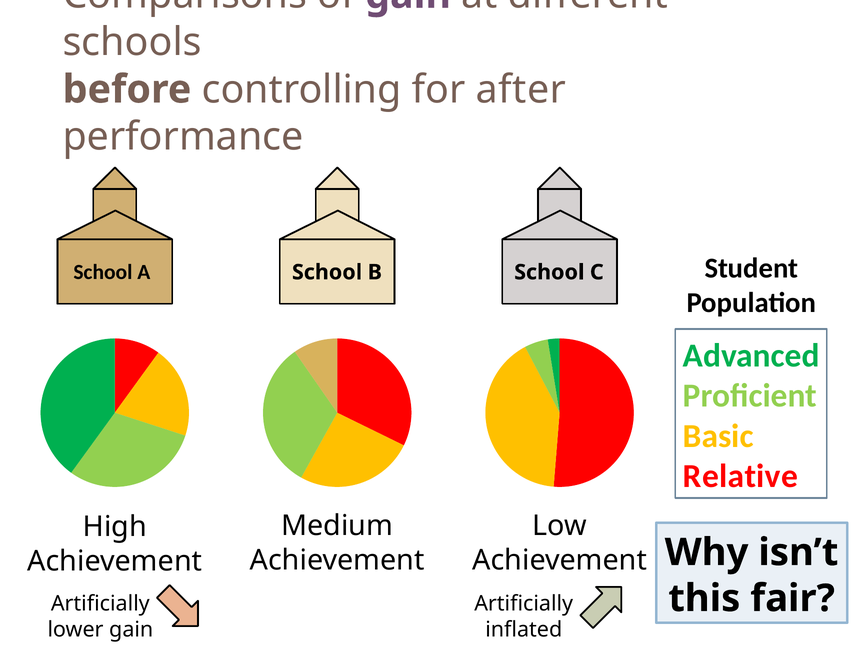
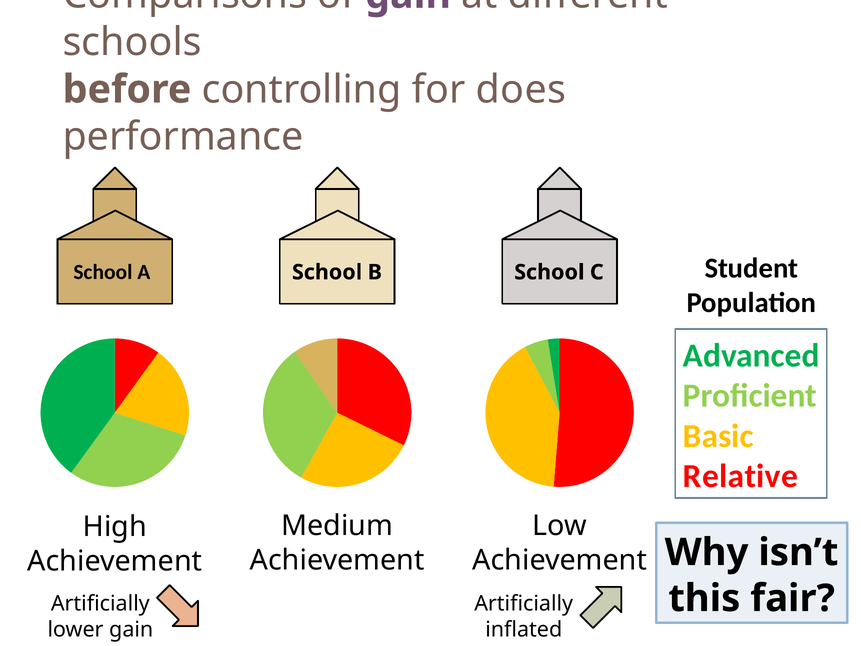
after: after -> does (521, 89)
